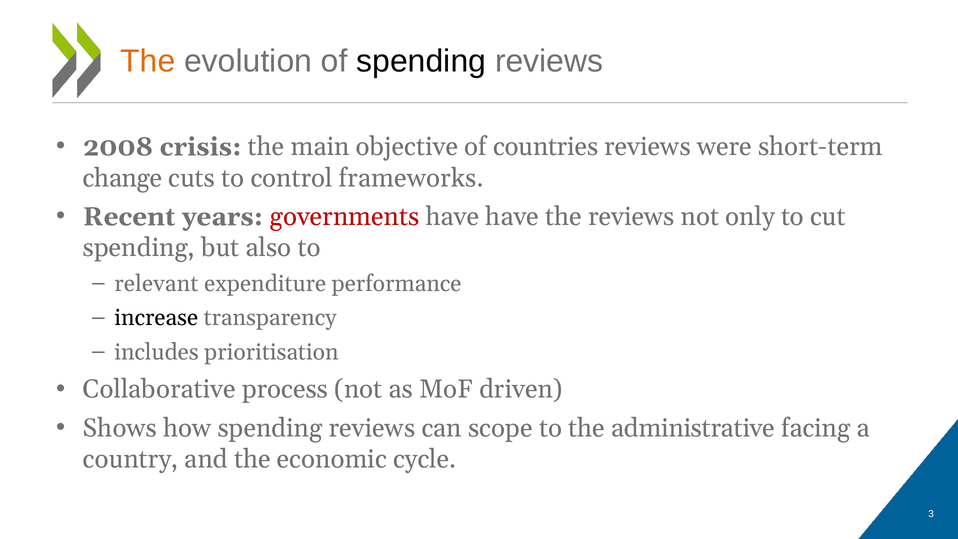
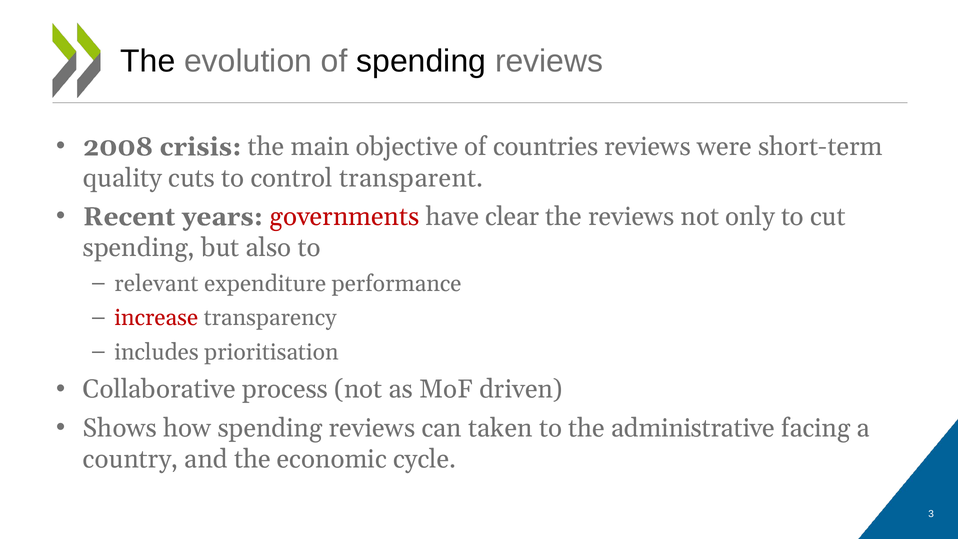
The colour: orange -> black (148, 61)
change: change -> quality (122, 178)
frameworks: frameworks -> transparent (411, 178)
have have: have -> clear (512, 217)
increase colour: black -> red (156, 318)
scope: scope -> taken (500, 428)
